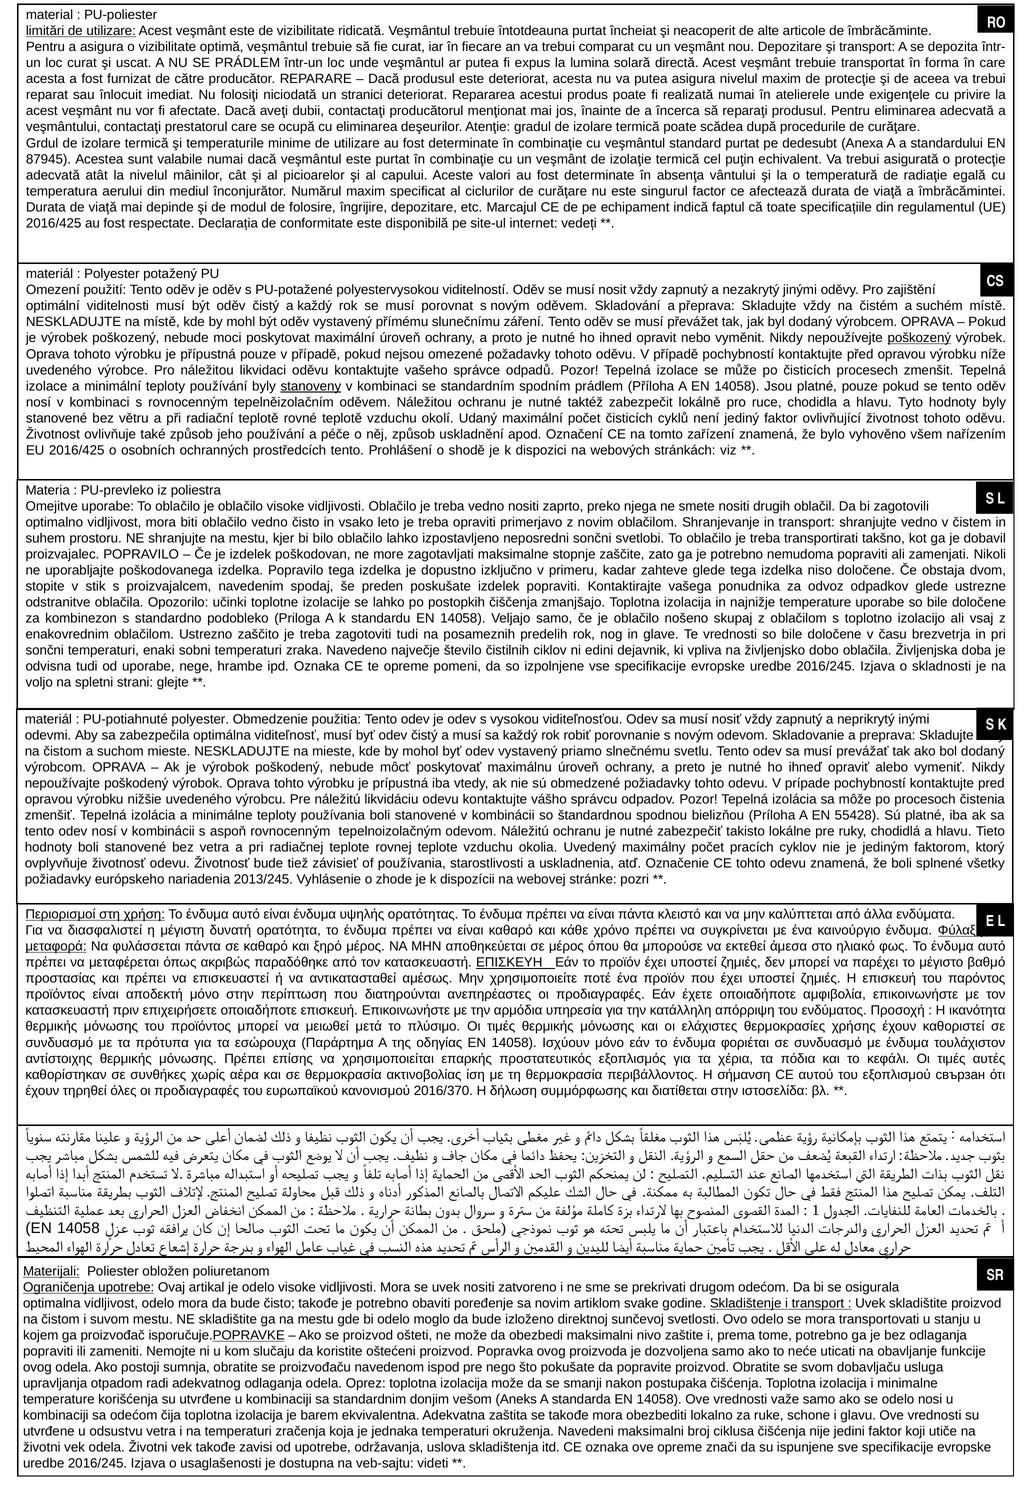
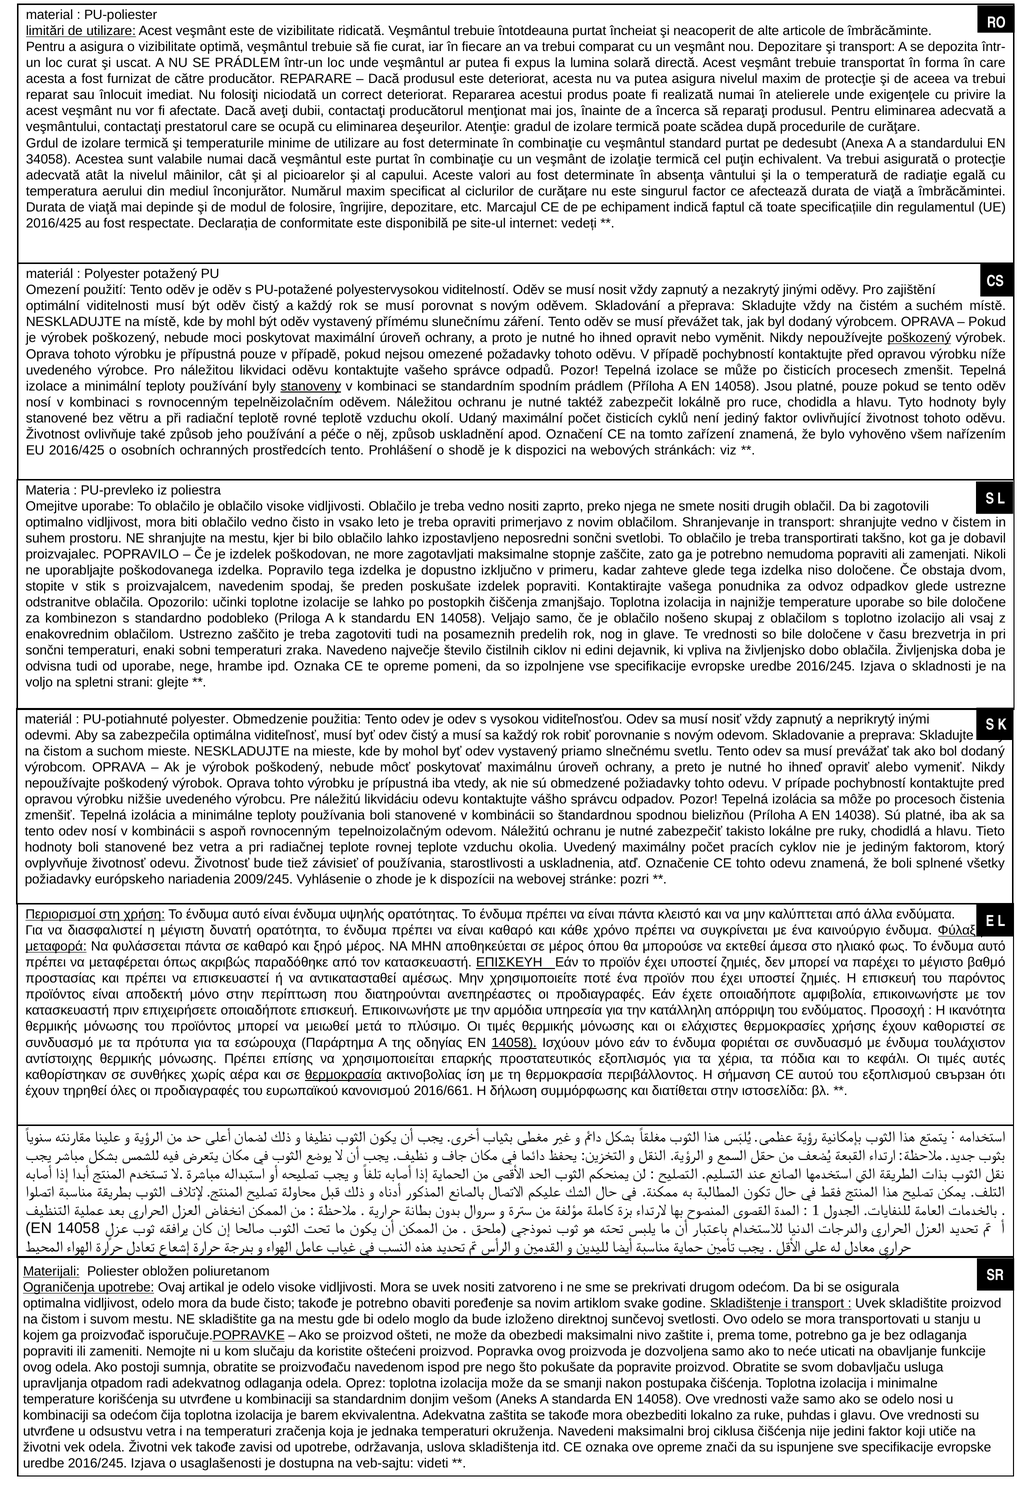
stranici: stranici -> correct (362, 95)
87945: 87945 -> 34058 (48, 159)
55428: 55428 -> 14038 (857, 815)
2013/245: 2013/245 -> 2009/245 (263, 879)
14058 underline: none -> present (514, 1042)
θερμοκρασία underline: none -> present (343, 1074)
2016/370: 2016/370 -> 2016/661 (443, 1090)
schone: schone -> puhdas (809, 1415)
